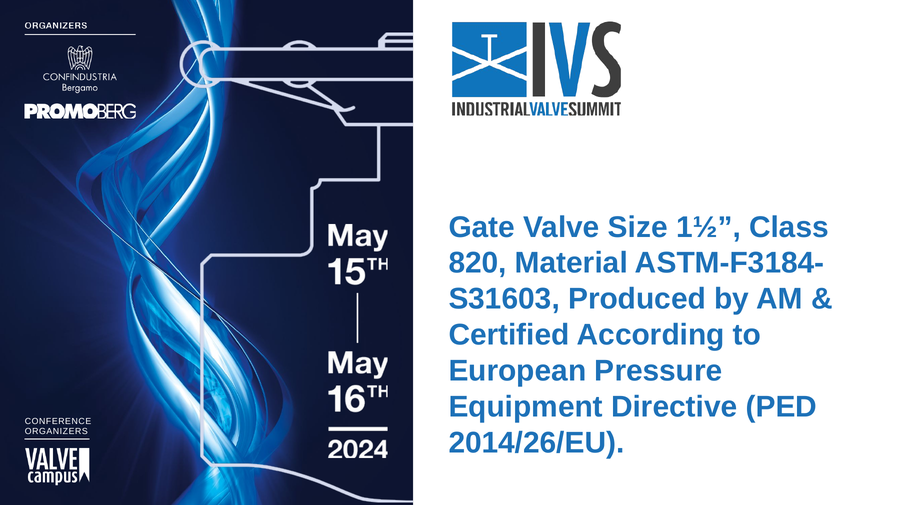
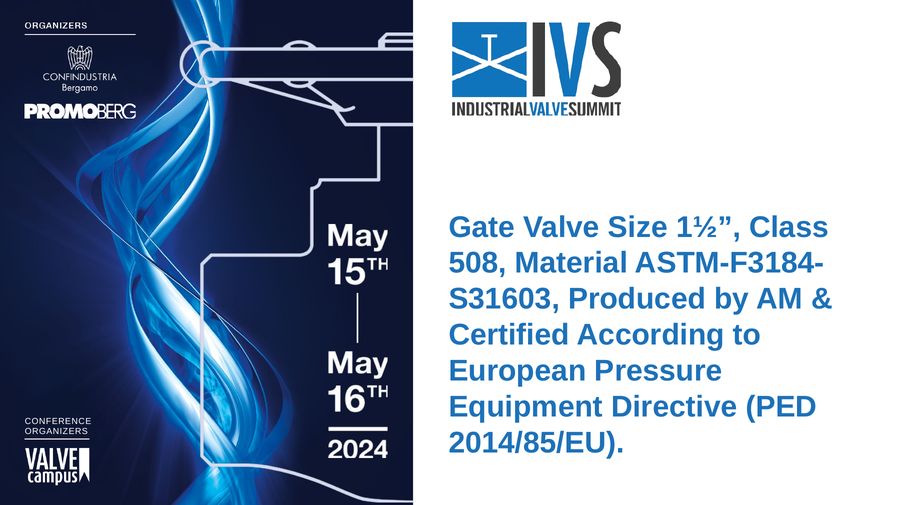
820: 820 -> 508 (478, 263)
2014/26/EU: 2014/26/EU -> 2014/85/EU (537, 442)
